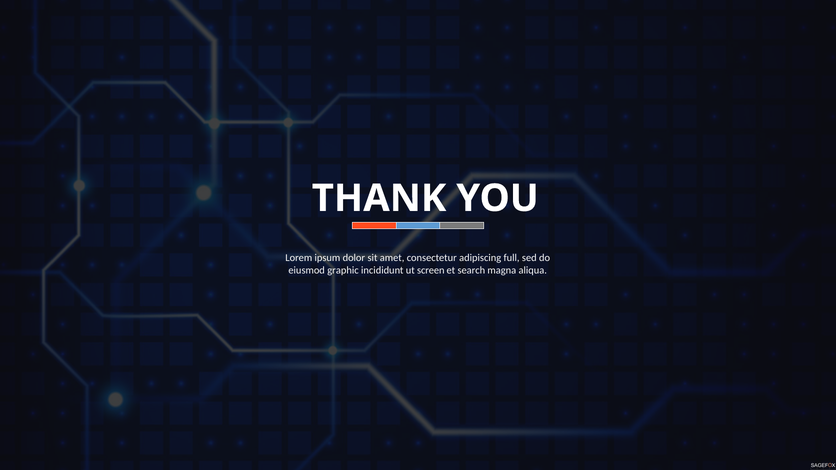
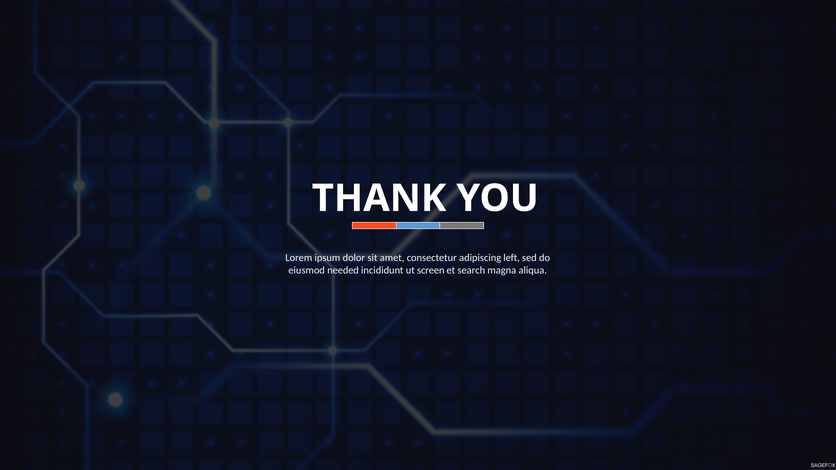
full: full -> left (512, 258)
graphic: graphic -> needed (343, 271)
